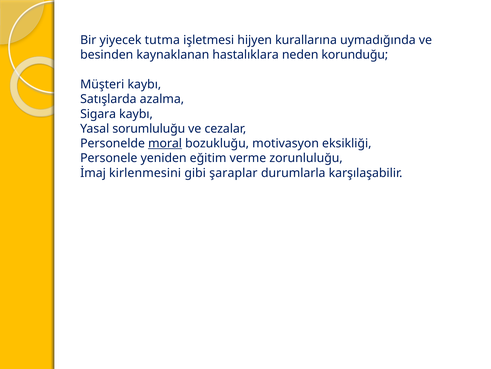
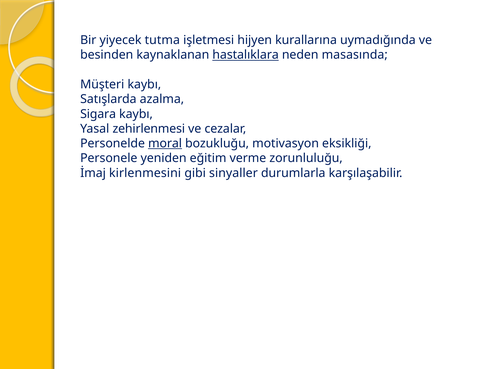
hastalıklara underline: none -> present (246, 55)
korunduğu: korunduğu -> masasında (355, 55)
sorumluluğu: sorumluluğu -> zehirlenmesi (149, 128)
şaraplar: şaraplar -> sinyaller (233, 173)
